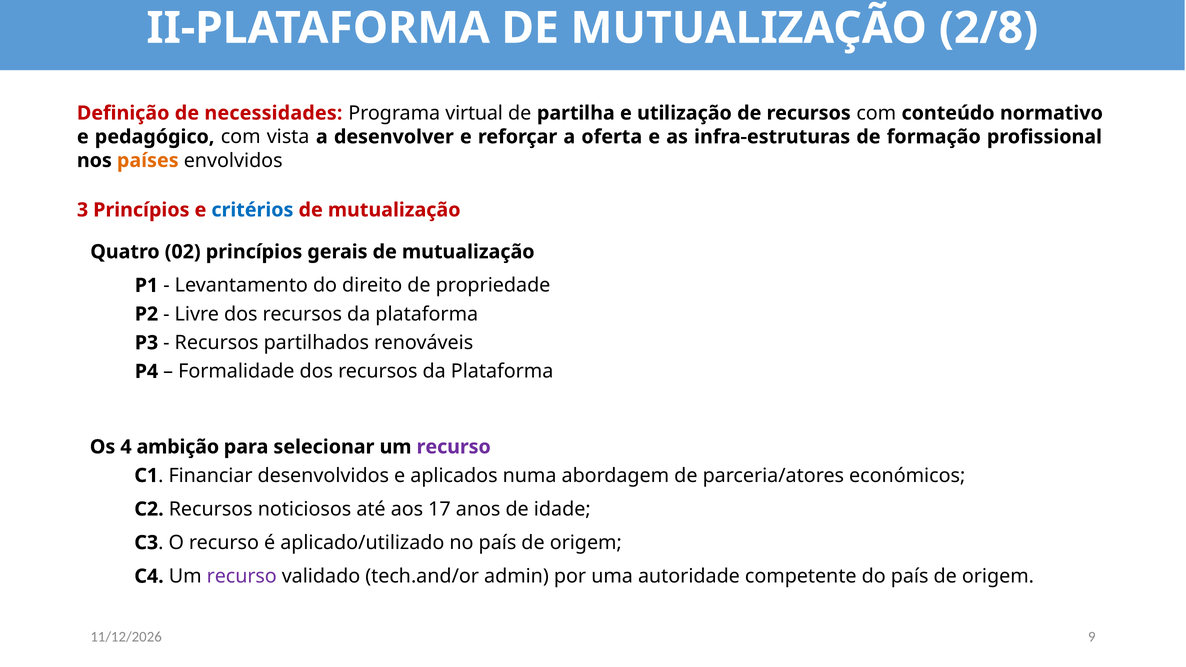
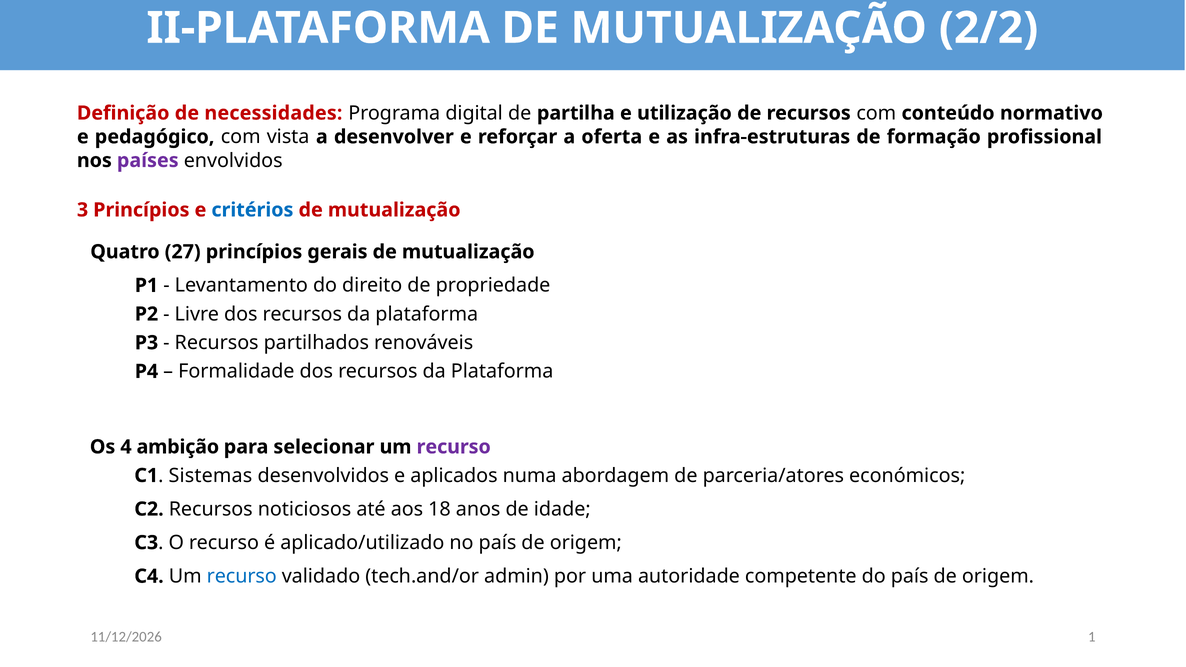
2/8: 2/8 -> 2/2 (989, 28)
virtual: virtual -> digital (474, 113)
países colour: orange -> purple (148, 161)
02: 02 -> 27 (183, 252)
Financiar: Financiar -> Sistemas (210, 476)
17: 17 -> 18 (439, 509)
recurso colour: purple -> blue (242, 576)
9: 9 -> 1 (1092, 637)
